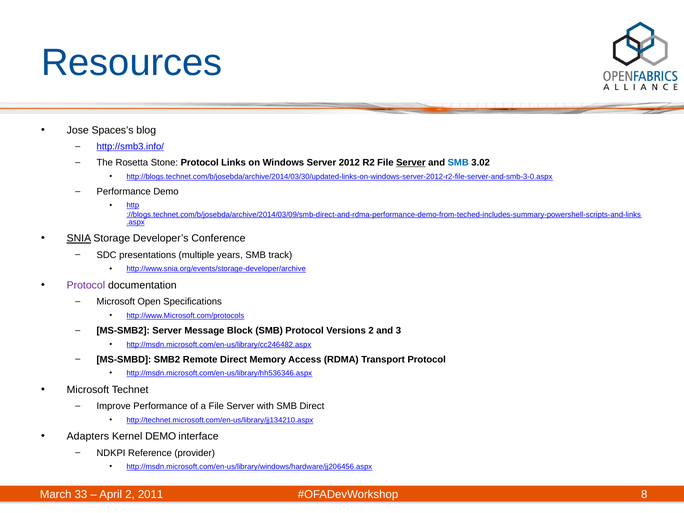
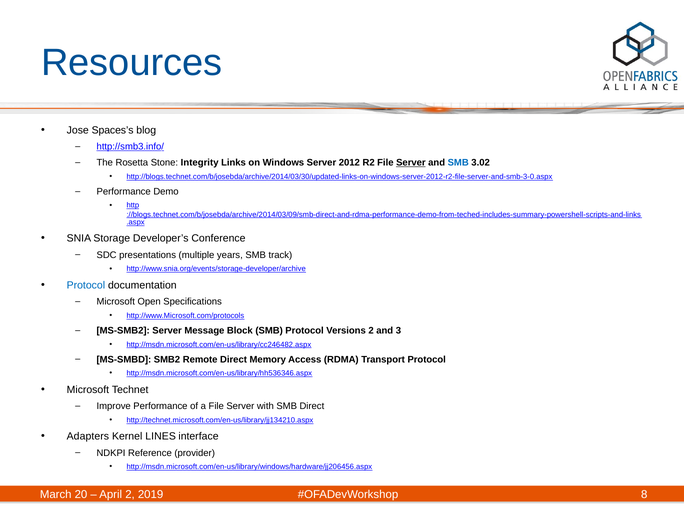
Stone Protocol: Protocol -> Integrity (200, 163)
SNIA underline: present -> none (79, 239)
Protocol colour: purple -> blue (86, 285)
Kernel DEMO: DEMO -> LINES (161, 436)
33: 33 -> 20 (81, 494)
2011: 2011 -> 2019 (151, 494)
